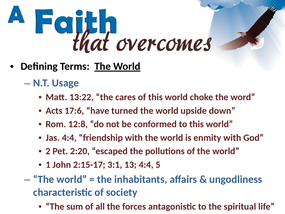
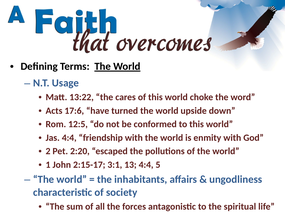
12:8: 12:8 -> 12:5 (78, 124)
